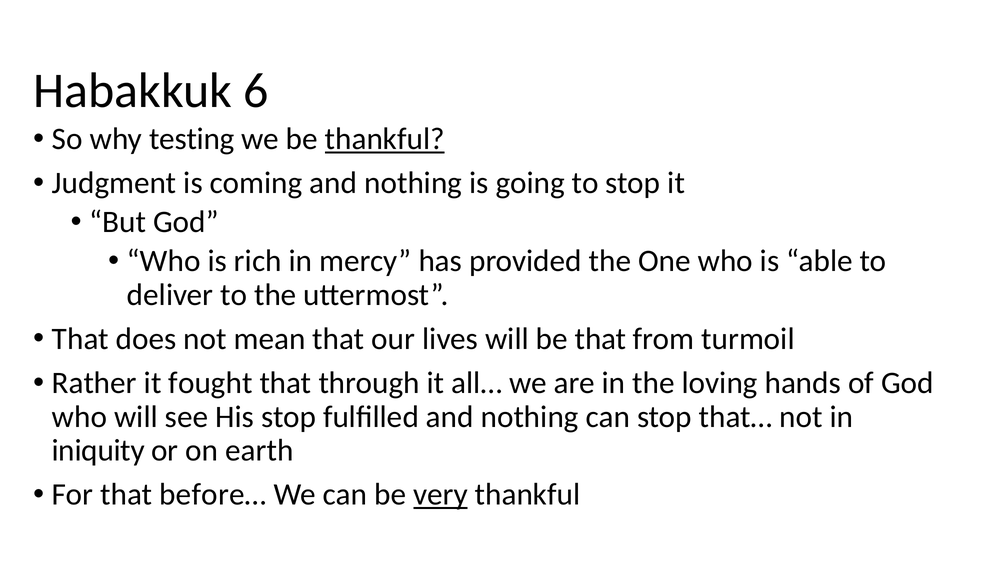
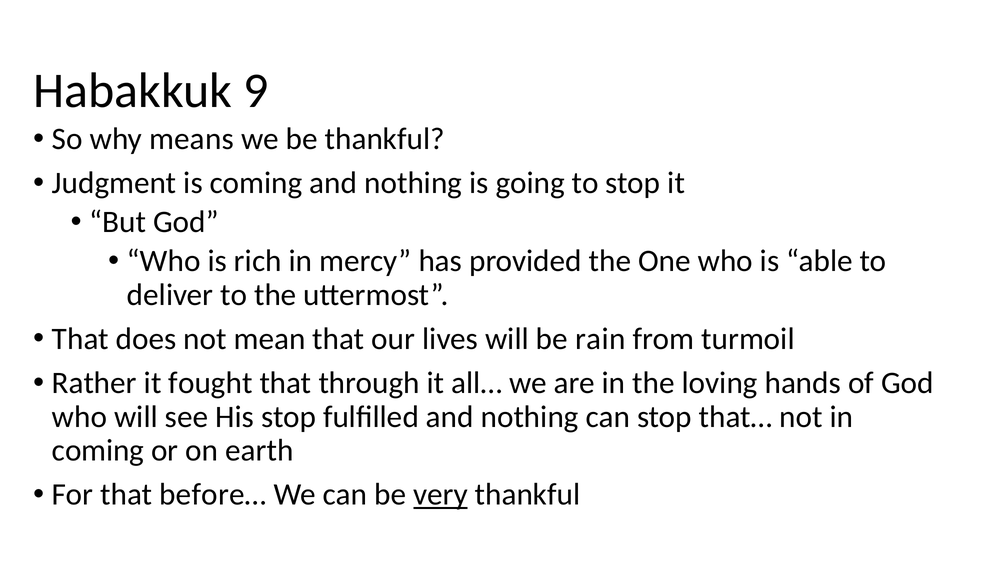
6: 6 -> 9 (256, 91)
testing: testing -> means (192, 139)
thankful underline: present -> none (385, 139)
be that: that -> rain (600, 339)
iniquity: iniquity -> coming (98, 451)
